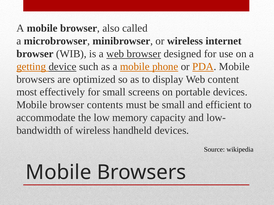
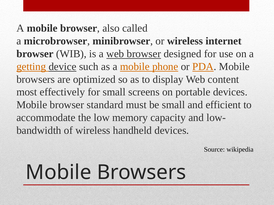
contents: contents -> standard (105, 105)
